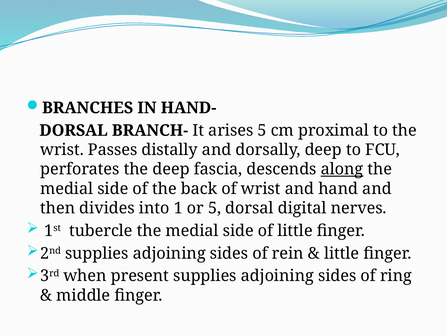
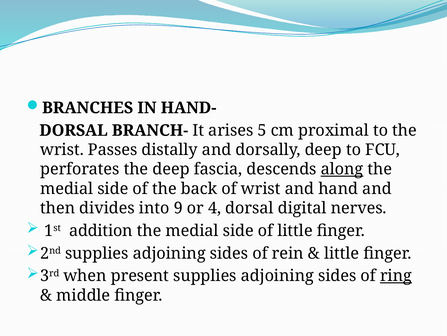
1: 1 -> 9 (178, 208)
or 5: 5 -> 4 (215, 208)
tubercle: tubercle -> addition (101, 230)
ring underline: none -> present (396, 275)
